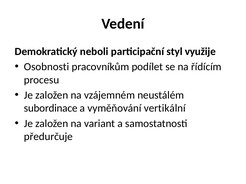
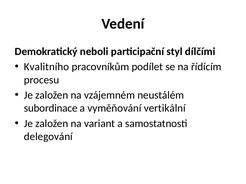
využije: využije -> dílčími (200, 52)
Osobnosti: Osobnosti -> Kvalitního (47, 67)
předurčuje: předurčuje -> delegování (48, 137)
